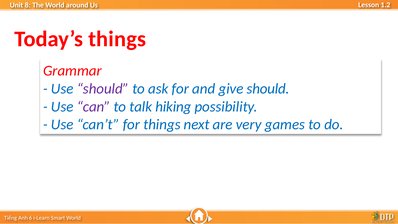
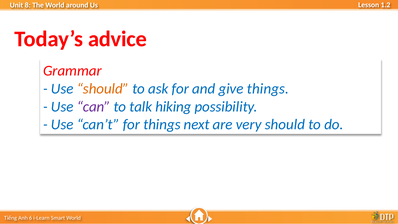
Today’s things: things -> advice (117, 39)
should colour: purple -> orange (103, 89)
give should: should -> things (268, 89)
very games: games -> should (285, 124)
